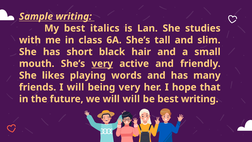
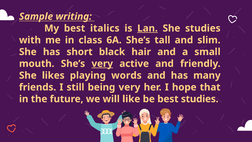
Lan underline: none -> present (147, 28)
I will: will -> still (76, 87)
will will: will -> like (131, 99)
best writing: writing -> studies (200, 99)
